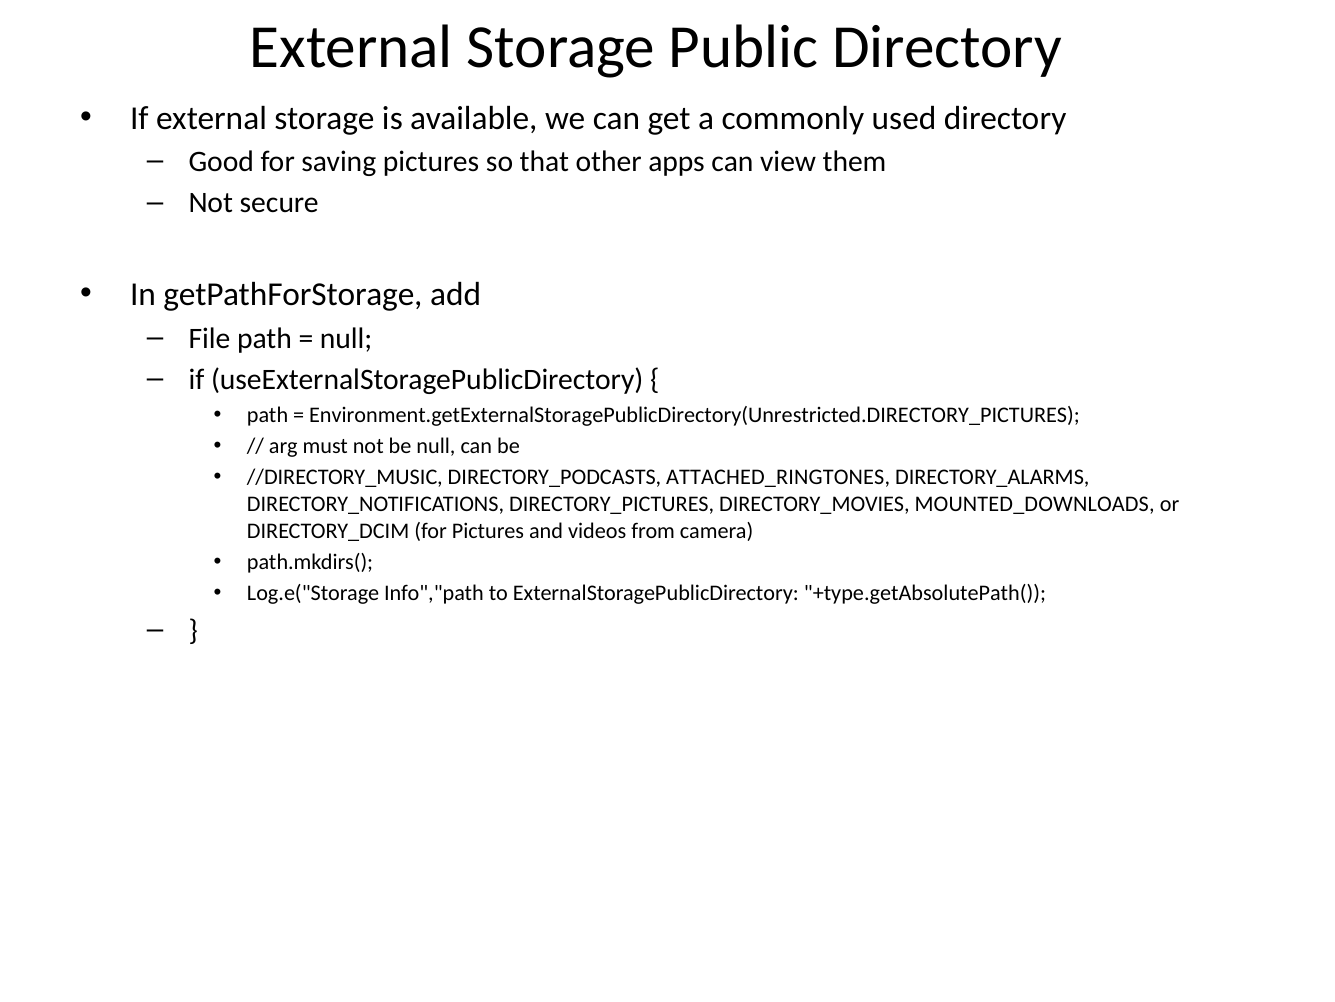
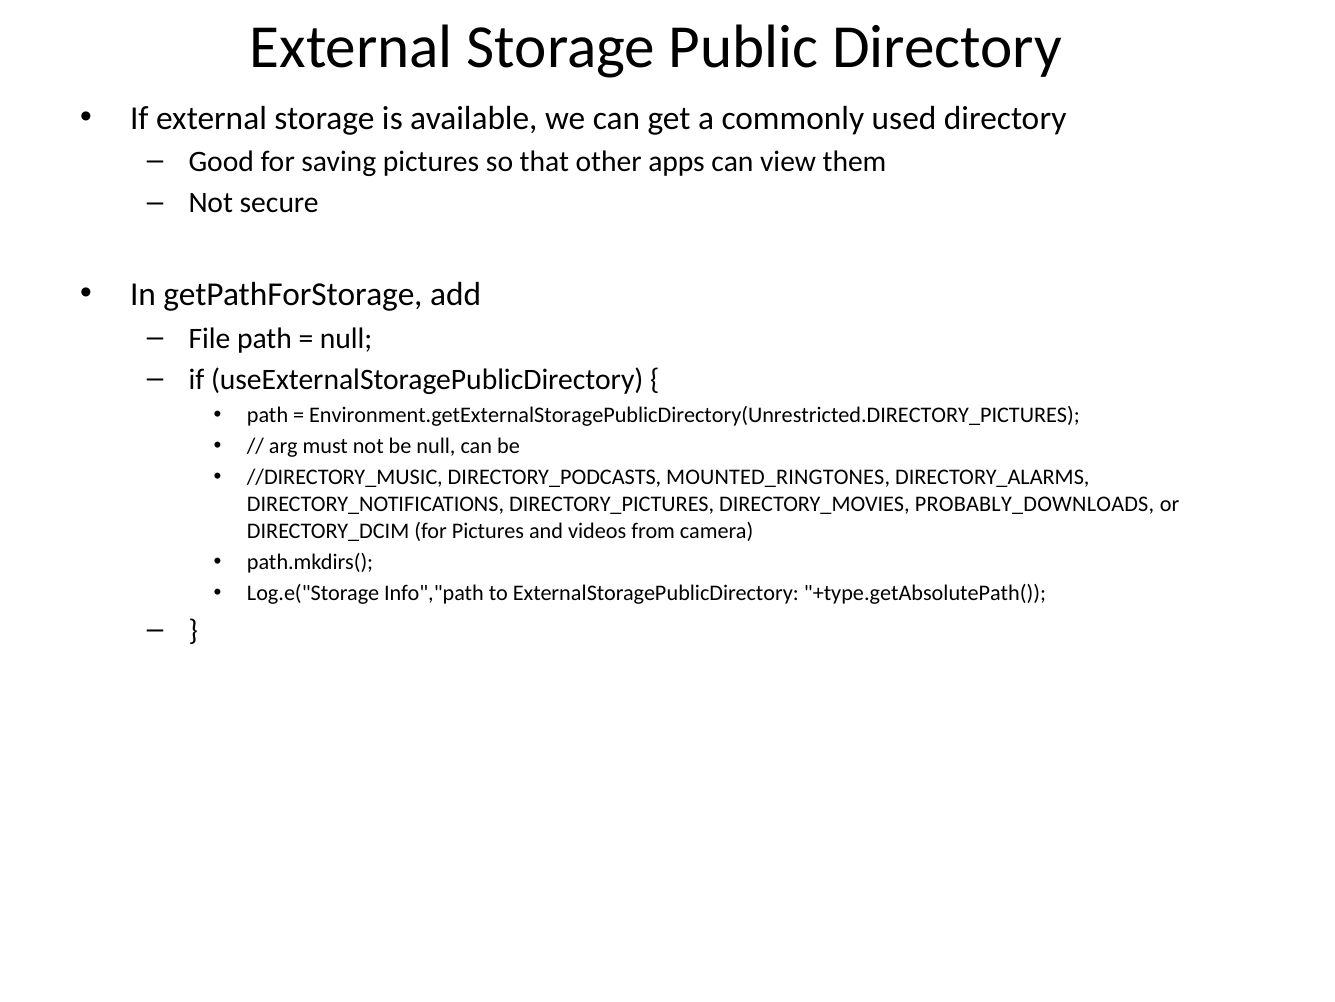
ATTACHED_RINGTONES: ATTACHED_RINGTONES -> MOUNTED_RINGTONES (778, 477)
MOUNTED_DOWNLOADS: MOUNTED_DOWNLOADS -> PROBABLY_DOWNLOADS (1035, 504)
